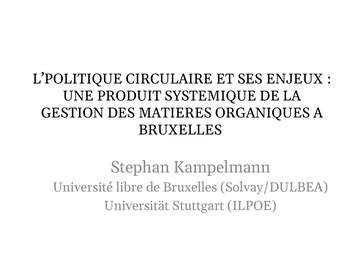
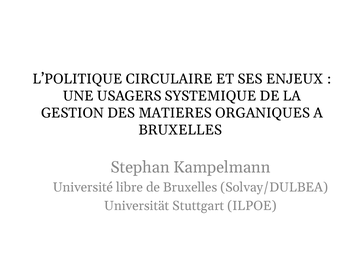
PRODUIT: PRODUIT -> USAGERS (129, 96)
